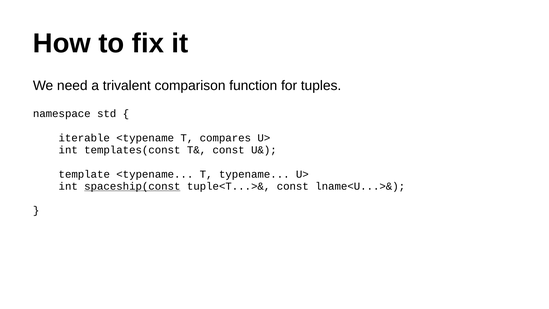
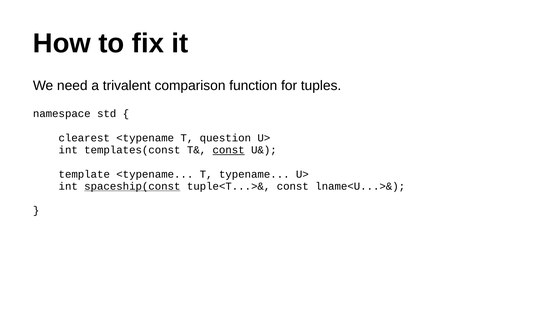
iterable: iterable -> clearest (84, 138)
compares: compares -> question (225, 138)
const underline: none -> present (229, 150)
